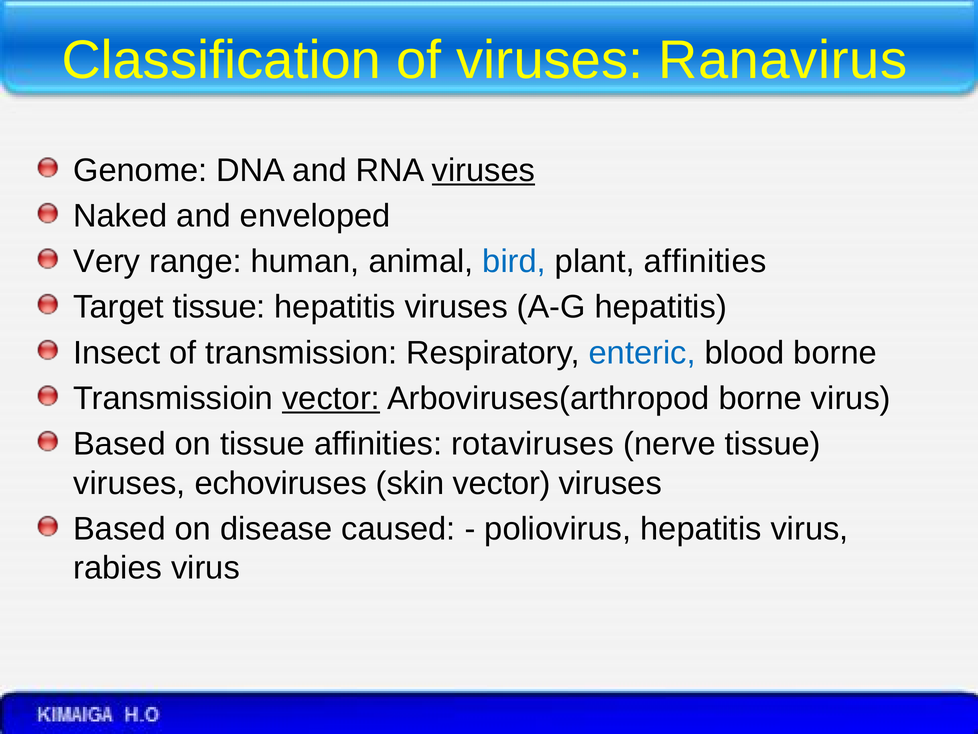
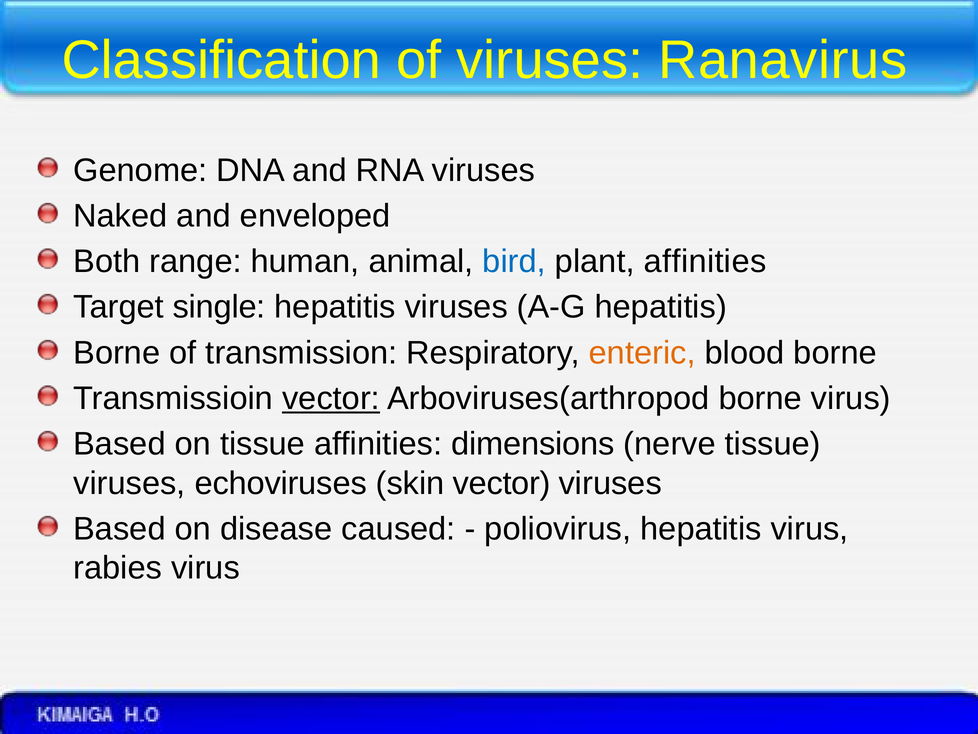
viruses underline: present -> none (484, 170)
Very: Very -> Both (107, 261)
Target tissue: tissue -> single (219, 307)
Insect: Insect -> Borne (117, 353)
enteric colour: blue -> orange (642, 353)
rotaviruses: rotaviruses -> dimensions (533, 444)
